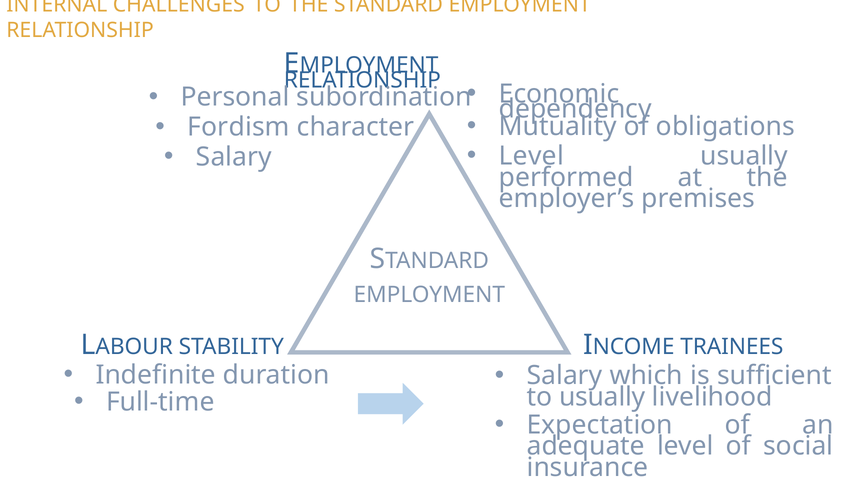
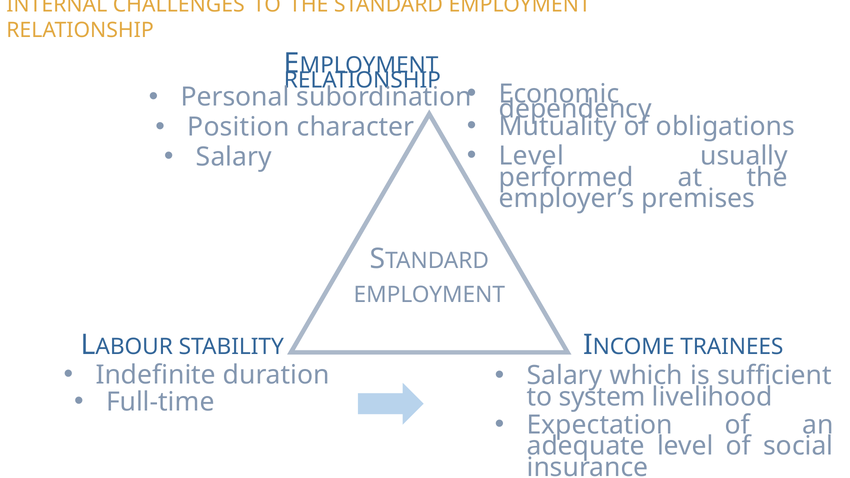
Fordism: Fordism -> Position (238, 127)
to usually: usually -> system (602, 397)
